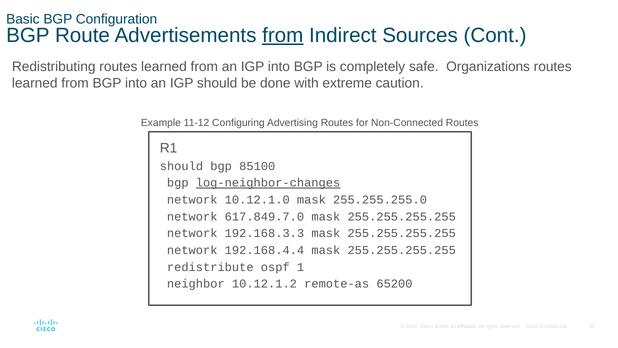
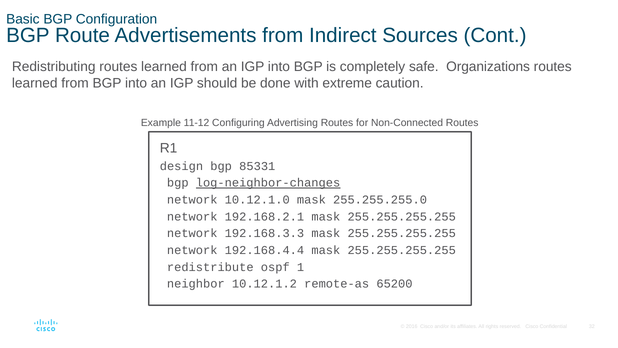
from underline: present -> none (283, 35)
should: should -> design (181, 166)
85100: 85100 -> 85331 (257, 166)
617.849.7.0: 617.849.7.0 -> 192.168.2.1 (264, 216)
